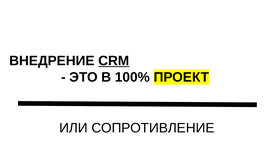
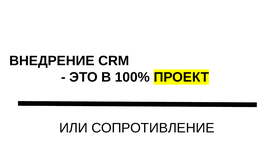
CRM underline: present -> none (114, 61)
